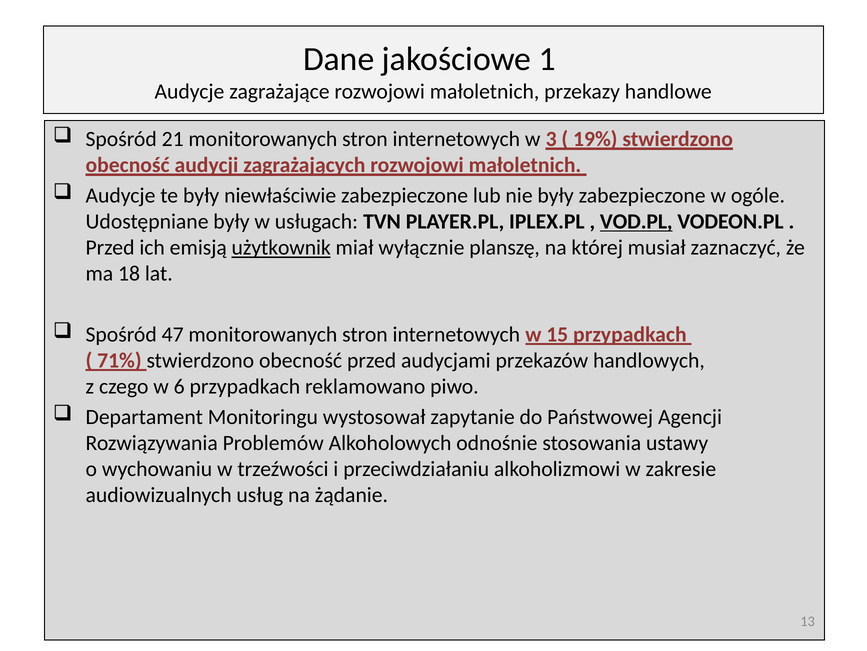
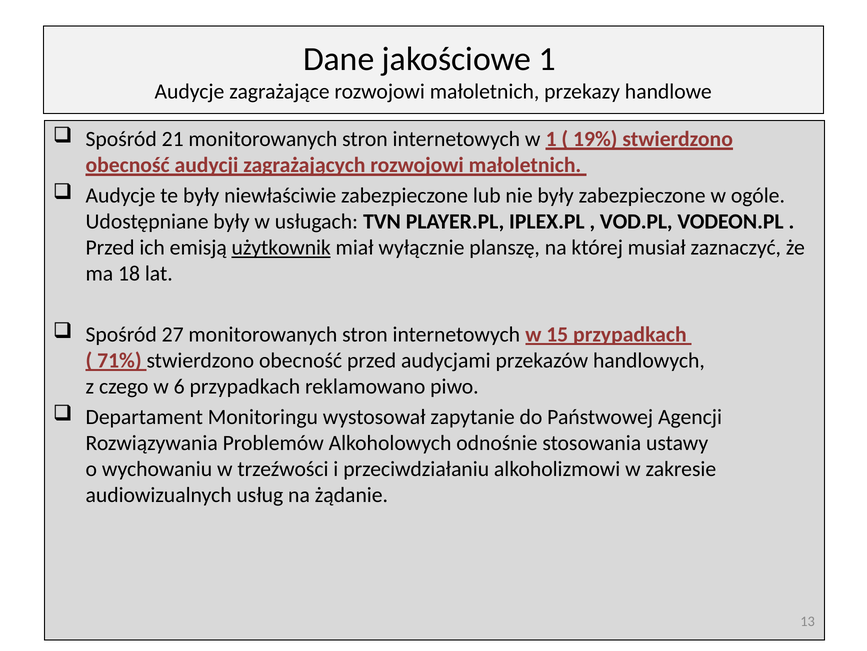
w 3: 3 -> 1 (551, 139)
VOD.PL underline: present -> none (636, 221)
47: 47 -> 27 (173, 334)
